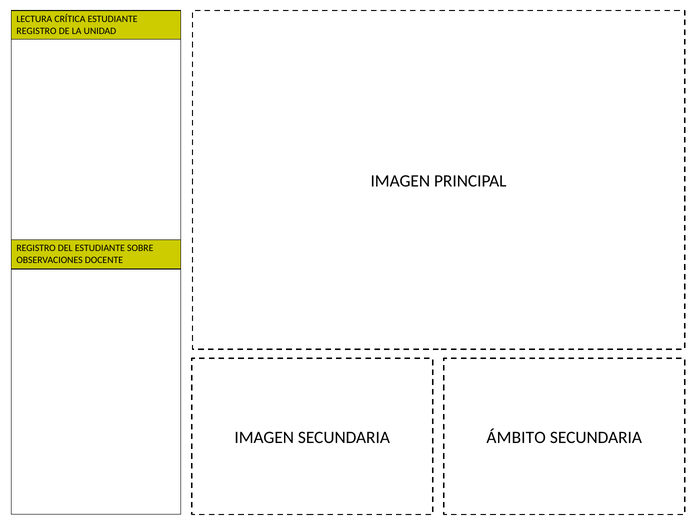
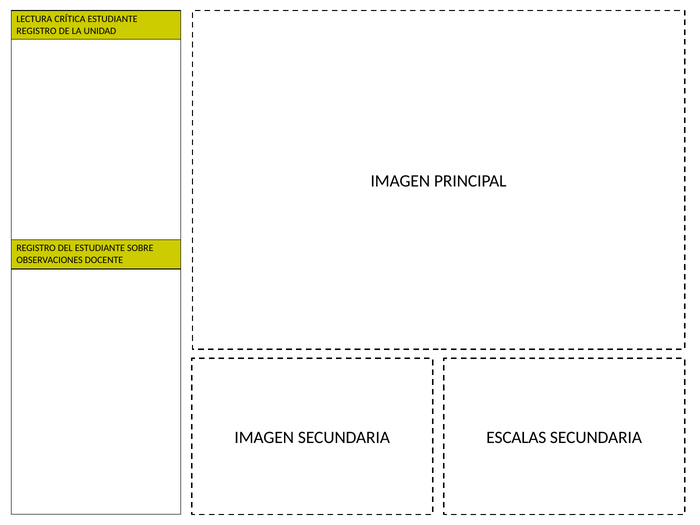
ÁMBITO: ÁMBITO -> ESCALAS (516, 438)
